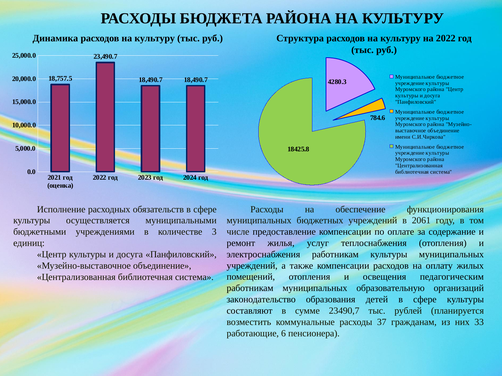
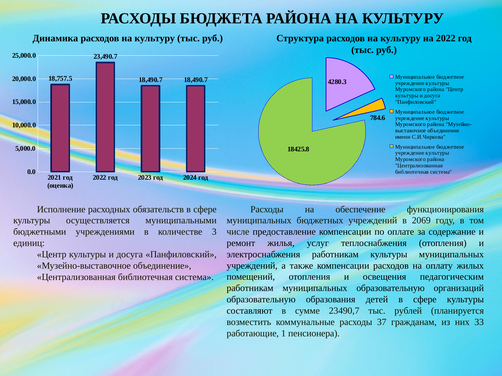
2061: 2061 -> 2069 (421, 221)
законодательство: законодательство -> образовательную (261, 300)
6: 6 -> 1 (284, 334)
